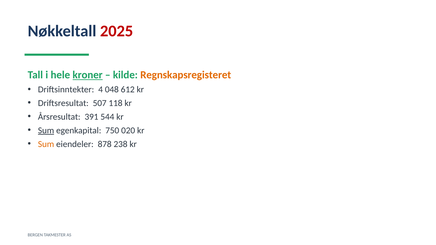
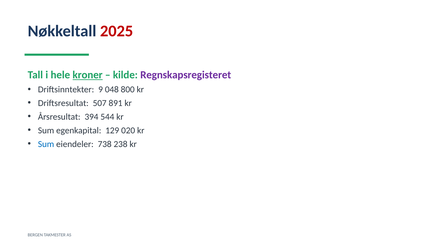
Regnskapsregisteret colour: orange -> purple (186, 75)
4: 4 -> 9 (101, 90)
612: 612 -> 800 (128, 90)
118: 118 -> 891 (116, 103)
391: 391 -> 394 (92, 117)
Sum underline: present -> none (46, 131)
750: 750 -> 129 (112, 131)
Sum colour: orange -> blue (46, 144)
878: 878 -> 738 (105, 144)
